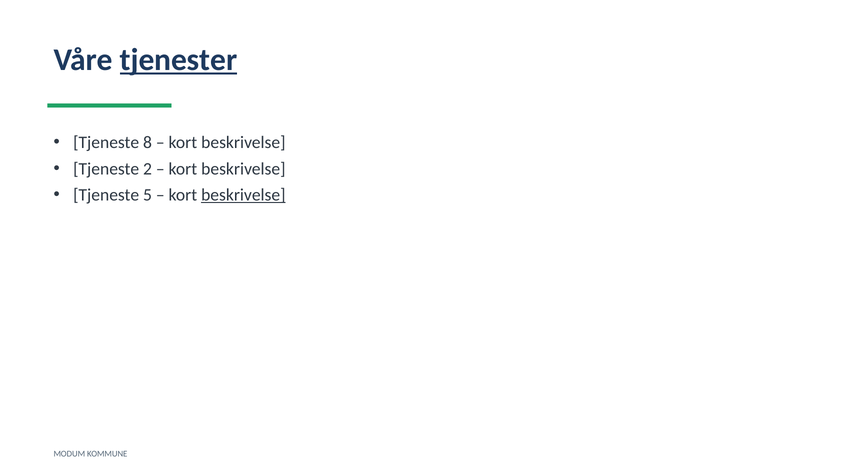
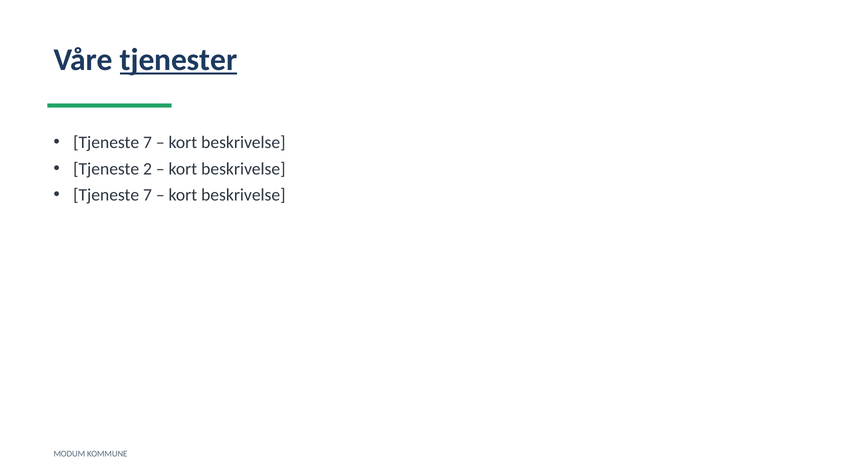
8: 8 -> 7 (147, 142)
5: 5 -> 7 (147, 195)
beskrivelse underline: present -> none (243, 195)
